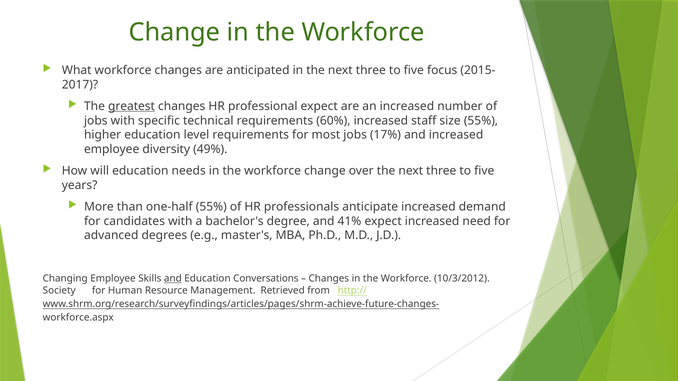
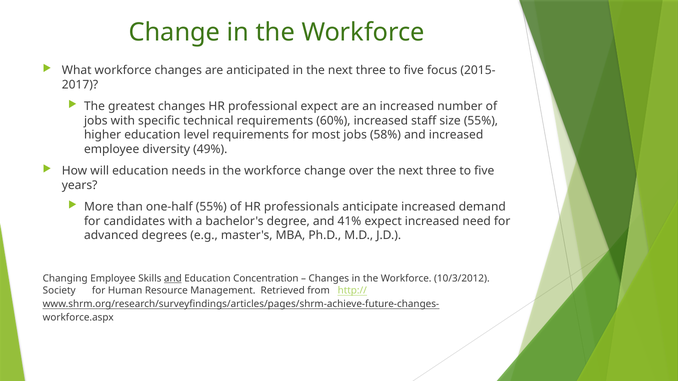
greatest underline: present -> none (131, 106)
17%: 17% -> 58% (385, 135)
Conversations: Conversations -> Concentration (266, 279)
